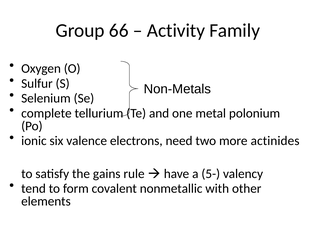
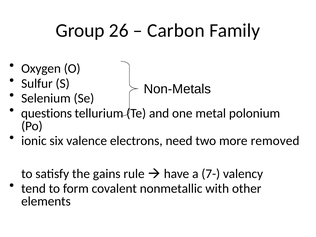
66: 66 -> 26 (119, 31)
Activity: Activity -> Carbon (176, 31)
complete: complete -> questions (46, 113)
actinides: actinides -> removed (275, 141)
5-: 5- -> 7- (211, 174)
